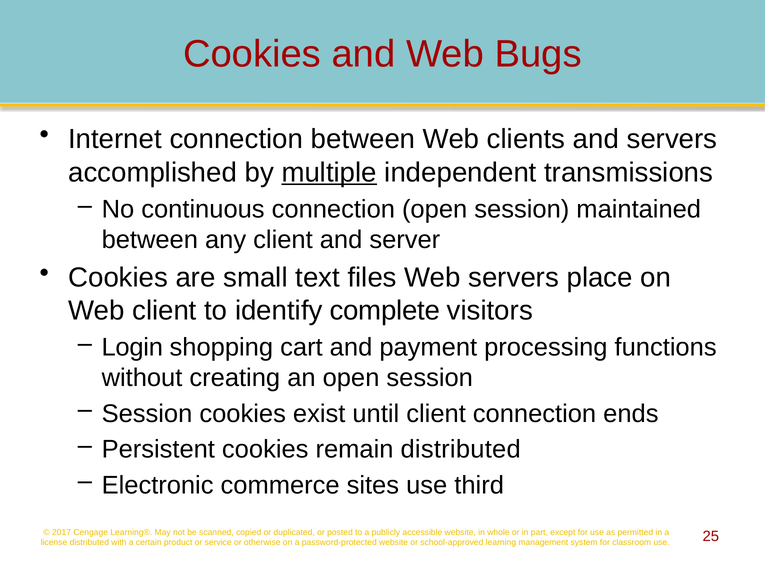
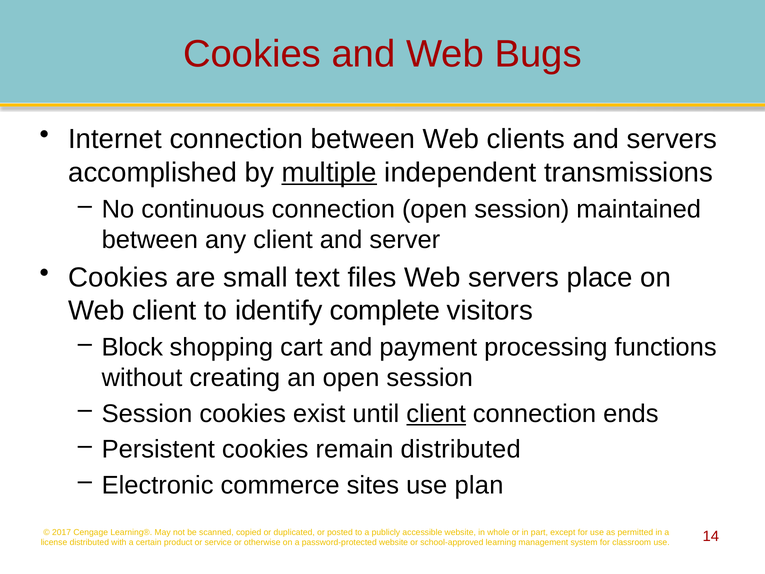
Login: Login -> Block (132, 347)
client underline: none -> present (436, 414)
third: third -> plan (479, 485)
25: 25 -> 14 (711, 536)
